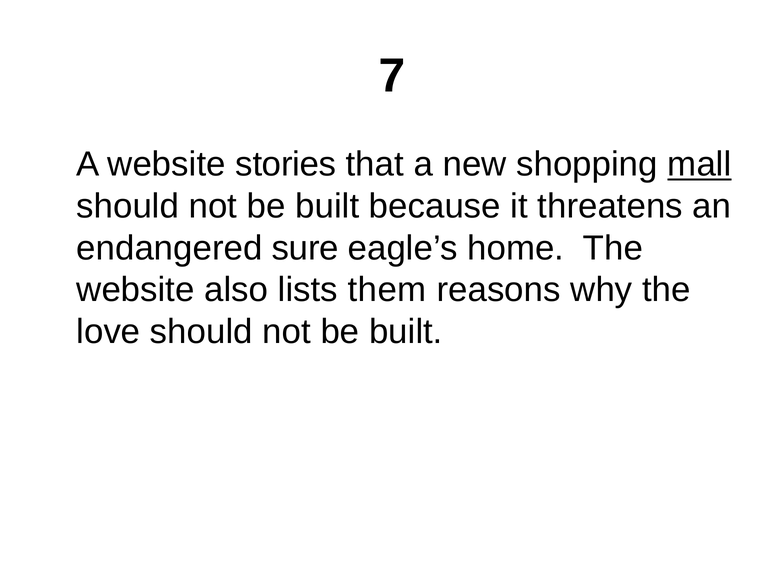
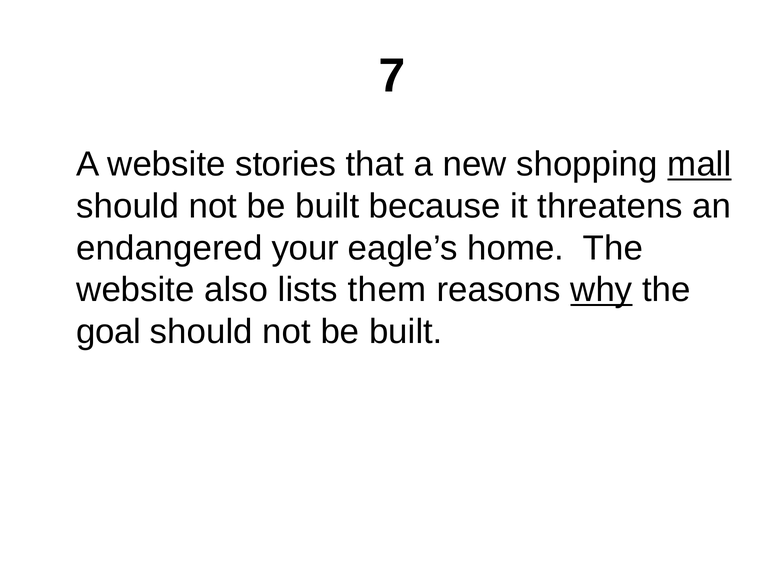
sure: sure -> your (305, 248)
why underline: none -> present (601, 290)
love: love -> goal (109, 332)
